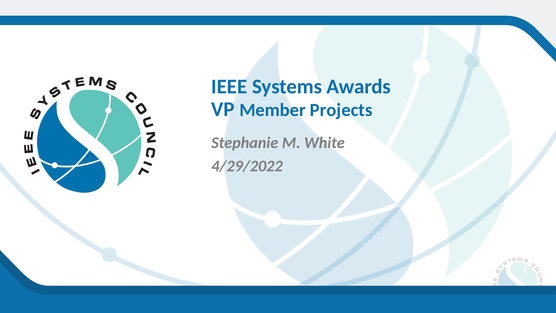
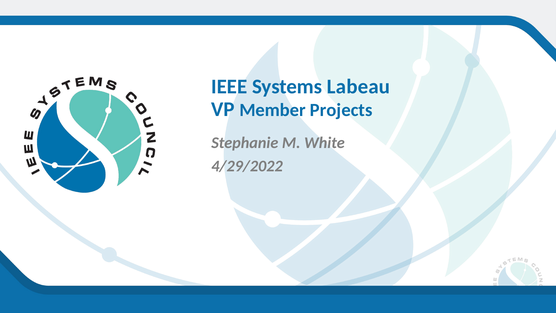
Awards: Awards -> Labeau (359, 87)
